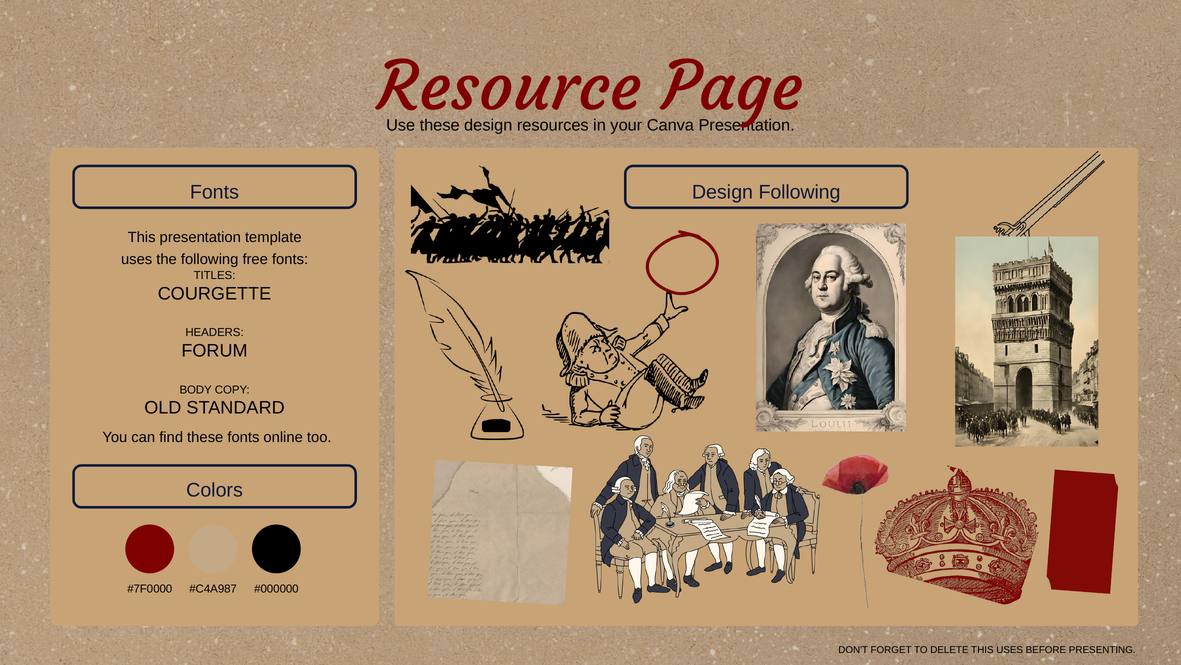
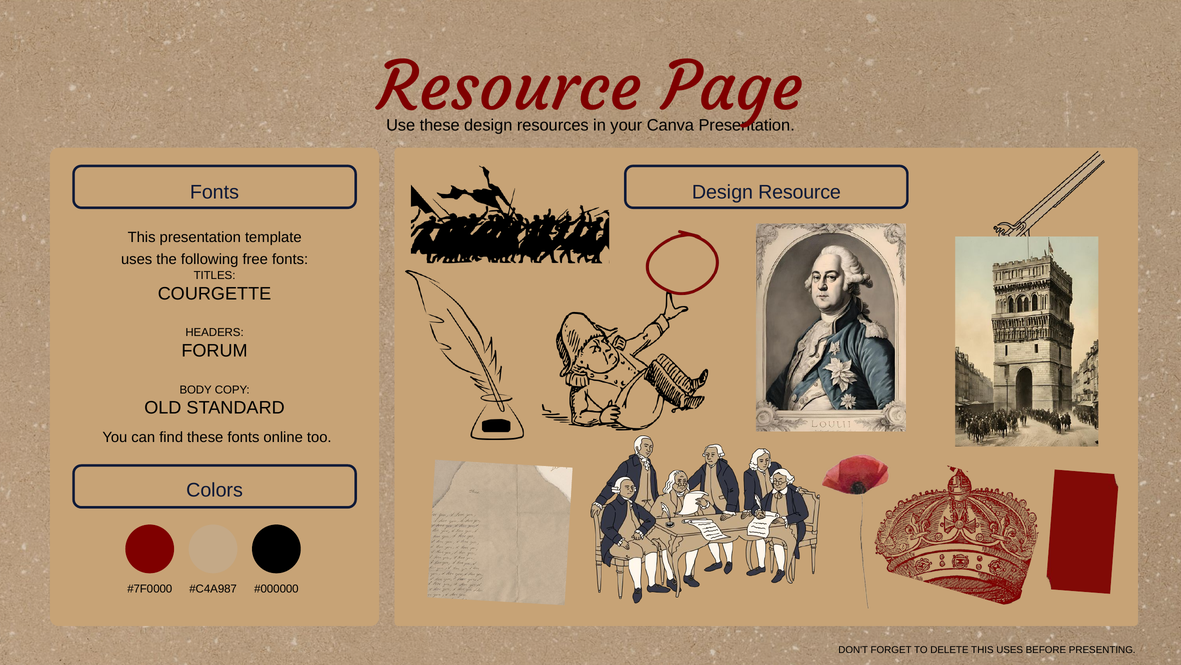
Design Following: Following -> Resource (800, 192)
